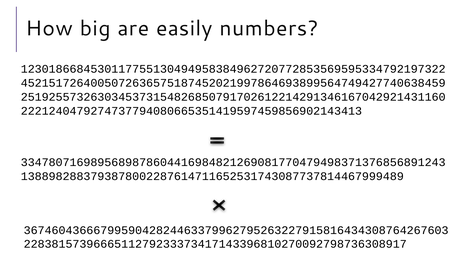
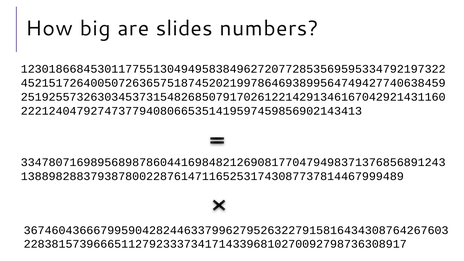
easily: easily -> slides (184, 28)
